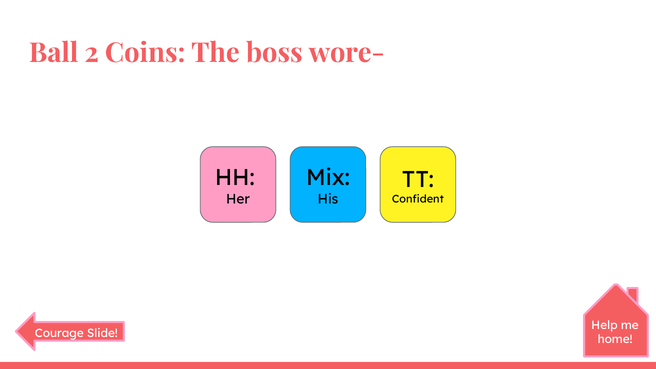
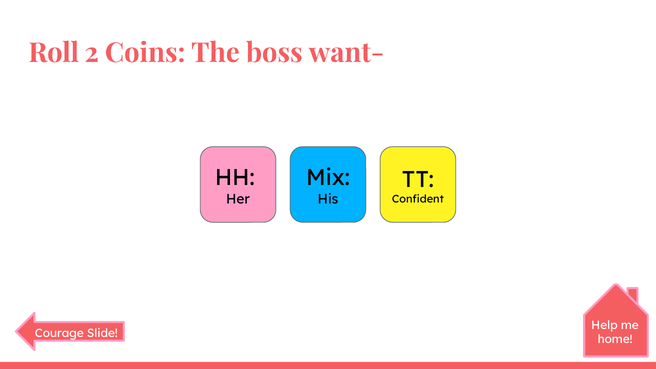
Ball: Ball -> Roll (54, 53)
wore-: wore- -> want- (346, 53)
